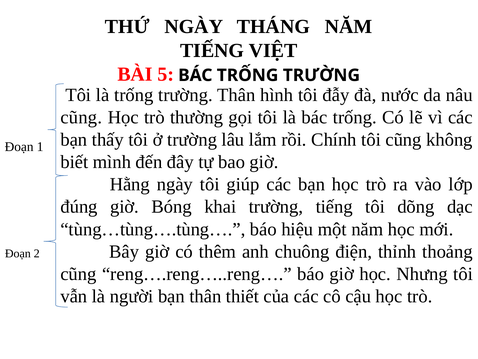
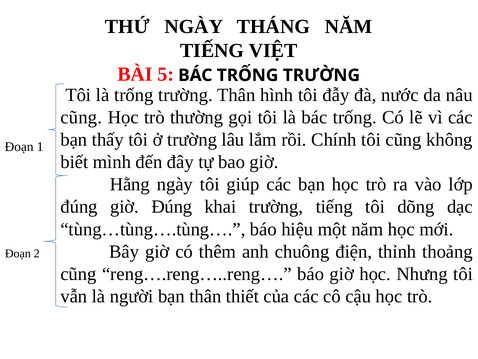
giờ Bóng: Bóng -> Đúng (172, 207)
